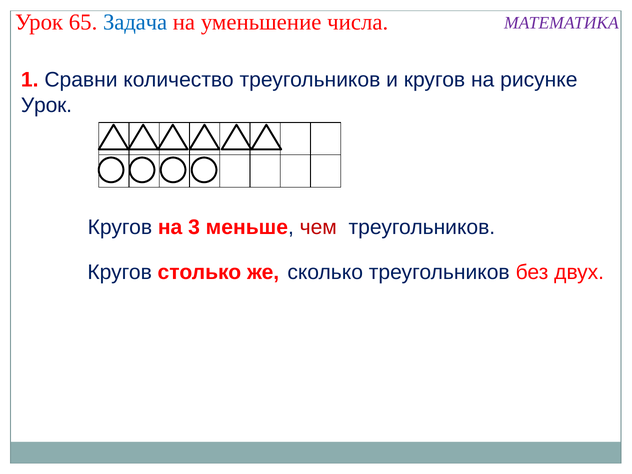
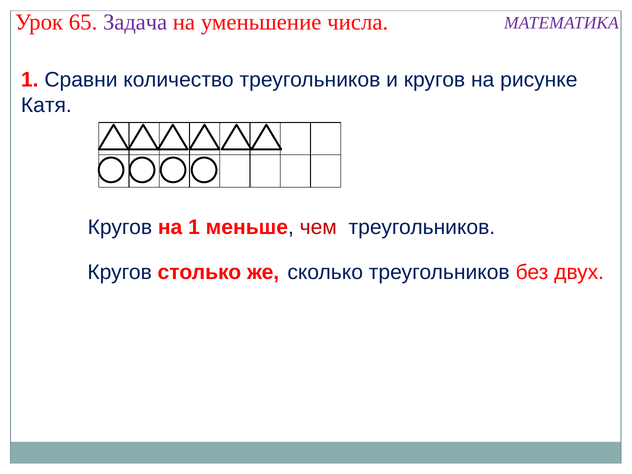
Задача colour: blue -> purple (135, 22)
Урок: Урок -> Катя (46, 105)
на 3: 3 -> 1 (194, 227)
